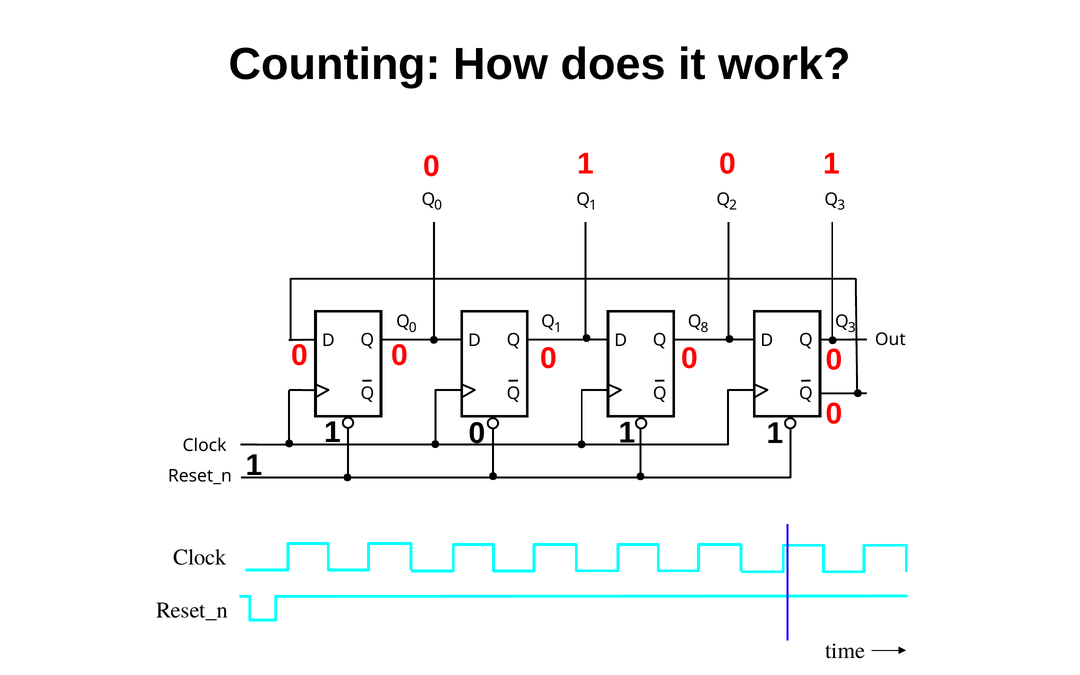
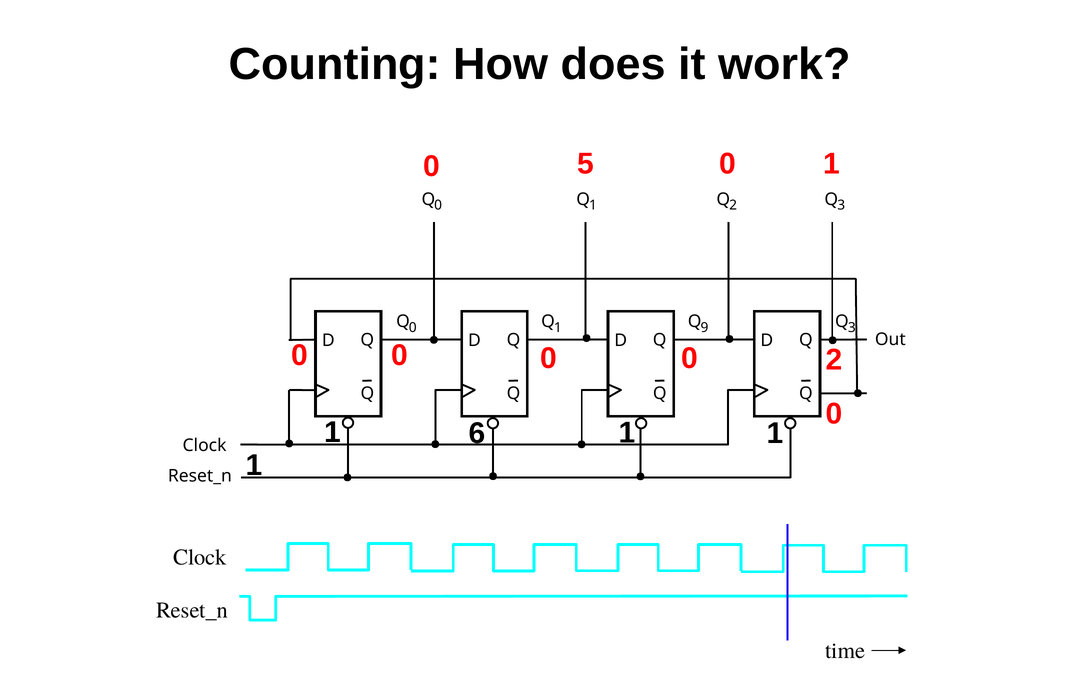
1: 1 -> 5 (586, 164)
8: 8 -> 9 (704, 328)
0 0 0 0: 0 -> 2 (834, 360)
0: 0 -> 6 (477, 433)
